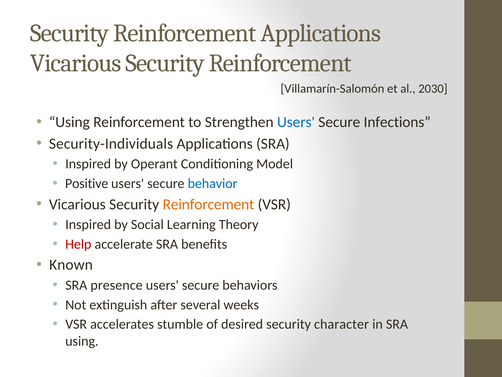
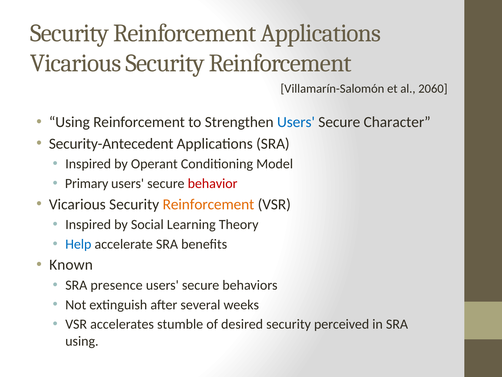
2030: 2030 -> 2060 (433, 89)
Infections: Infections -> Character (397, 122)
Security-Individuals: Security-Individuals -> Security-Antecedent (111, 144)
Positive: Positive -> Primary (87, 183)
behavior colour: blue -> red (213, 183)
Help colour: red -> blue (78, 244)
character: character -> perceived (342, 324)
